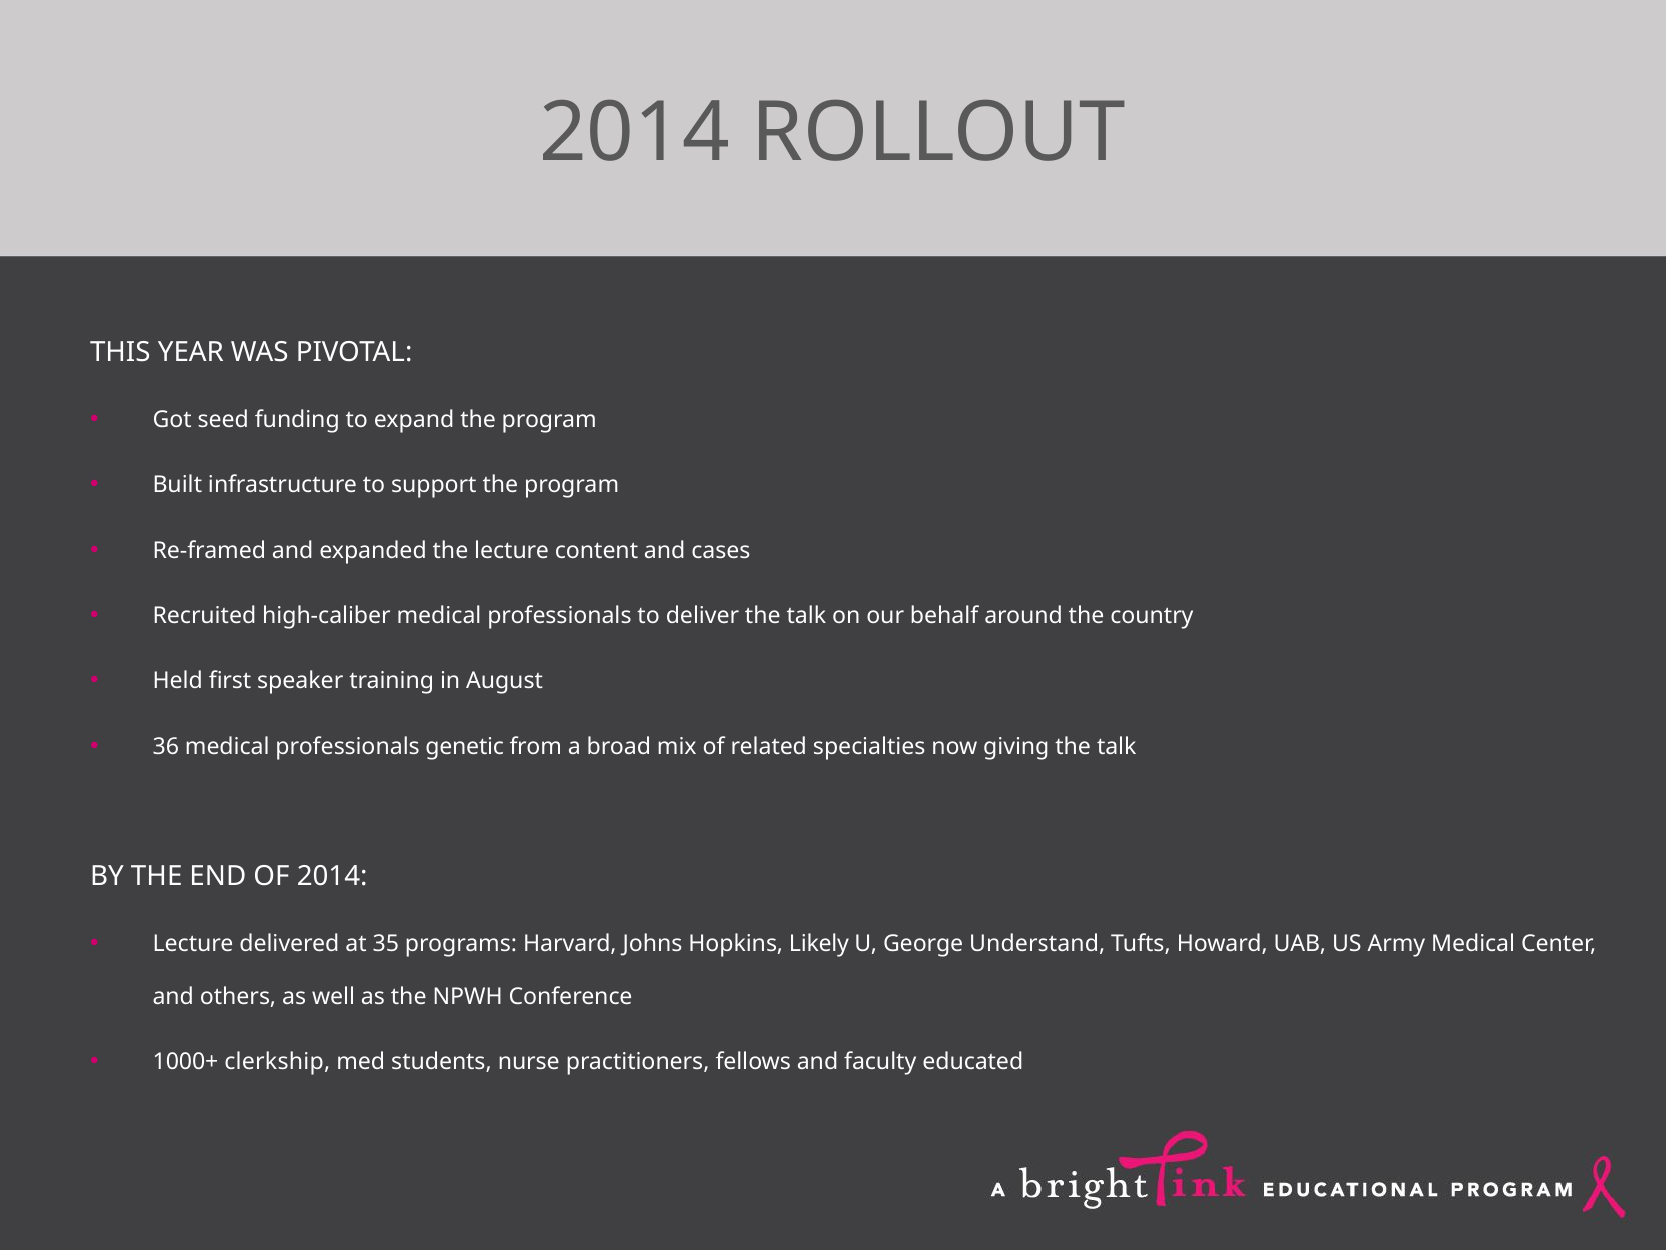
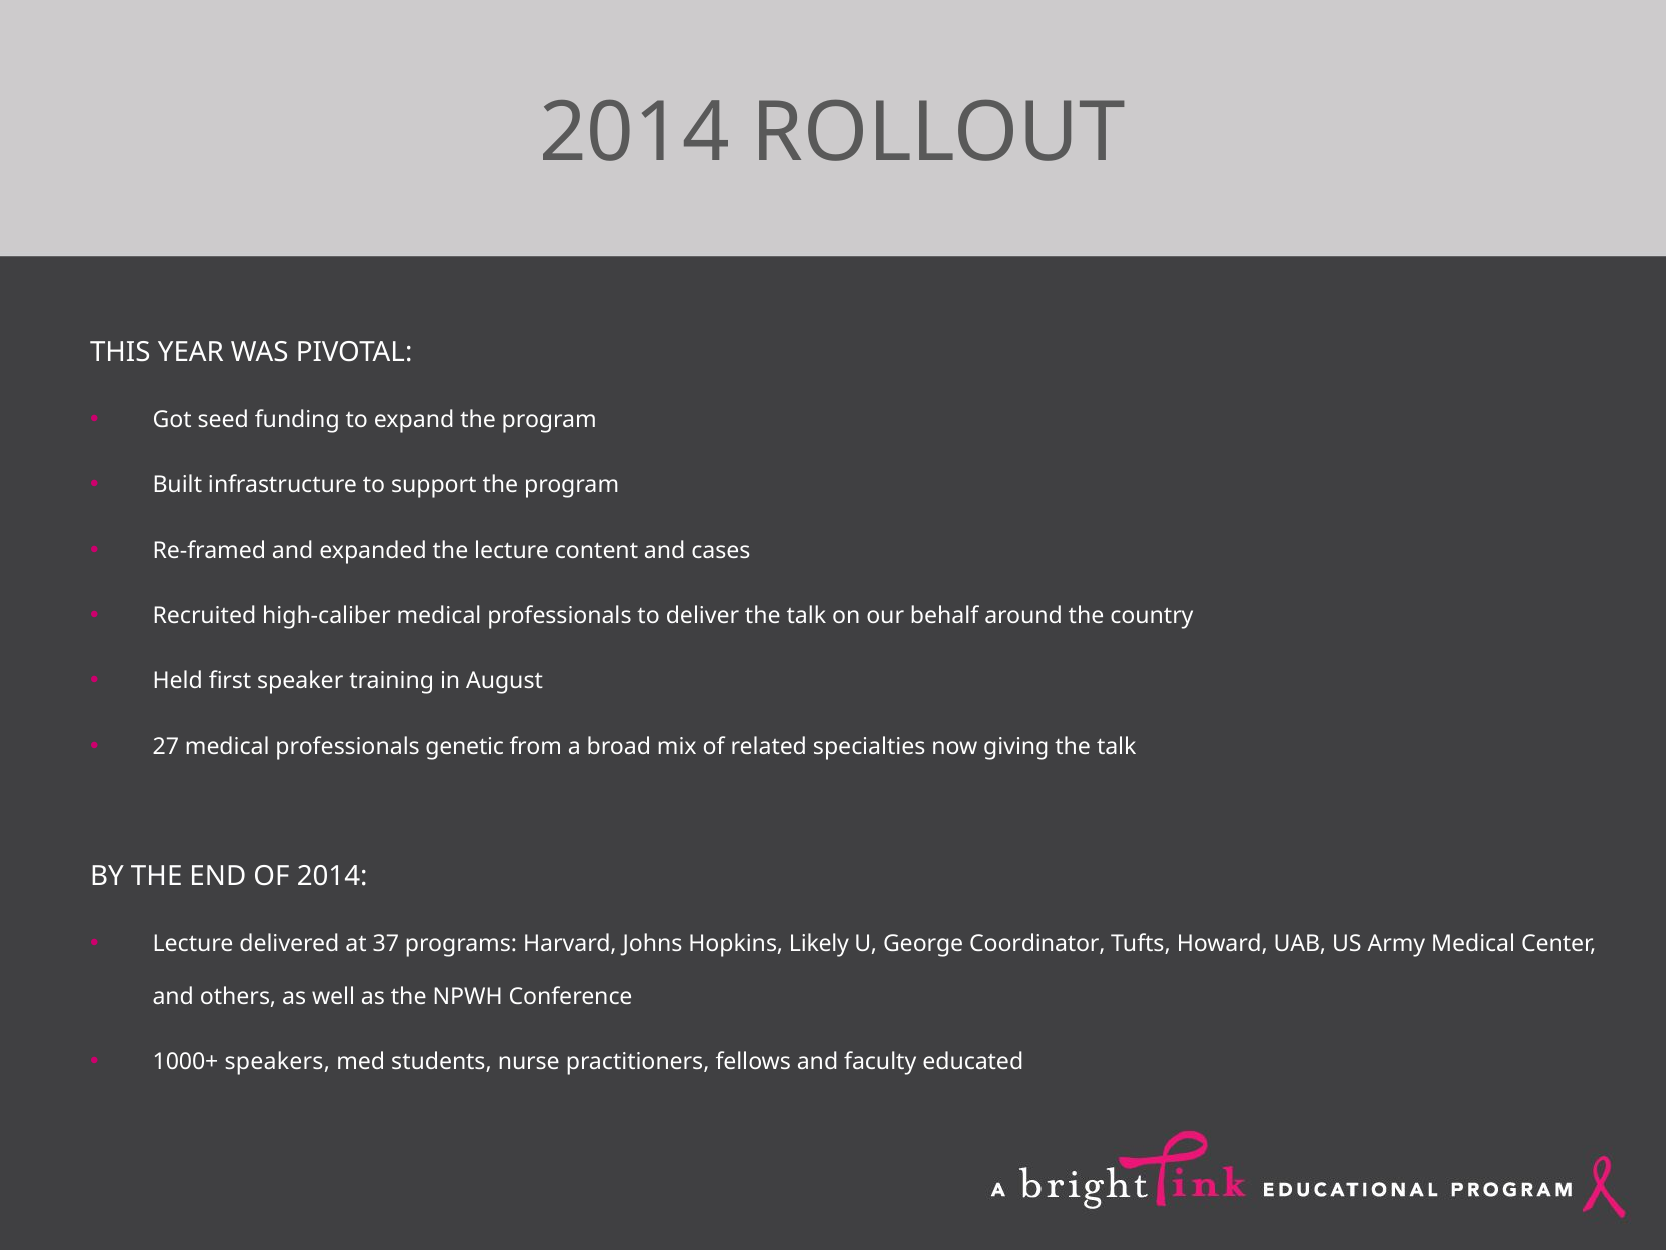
36: 36 -> 27 (166, 746)
35: 35 -> 37 (386, 944)
Understand: Understand -> Coordinator (1037, 944)
clerkship: clerkship -> speakers (277, 1061)
